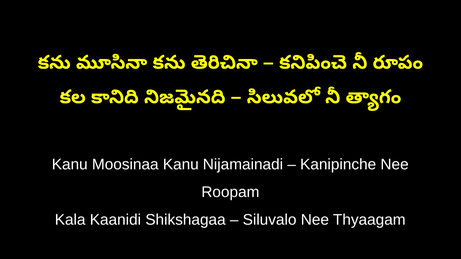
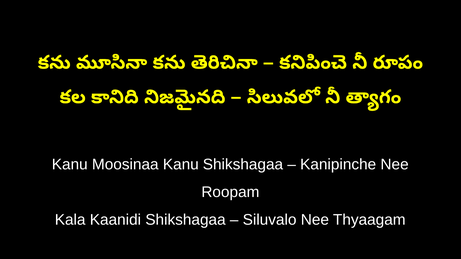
Kanu Nijamainadi: Nijamainadi -> Shikshagaa (243, 165)
